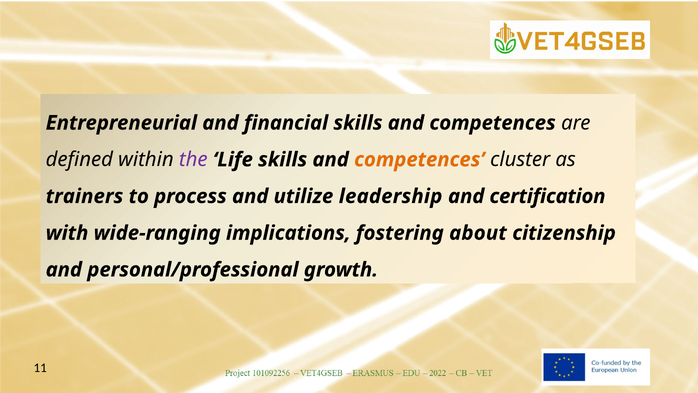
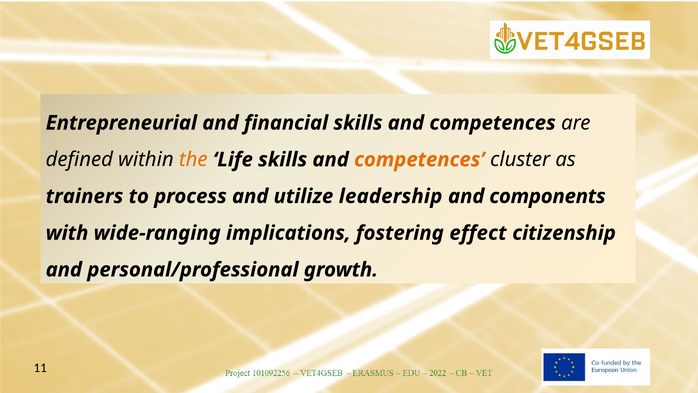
the colour: purple -> orange (193, 159)
certification: certification -> components (547, 196)
about: about -> effect (478, 233)
